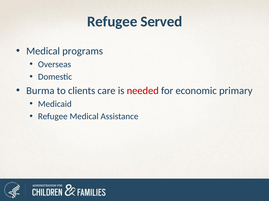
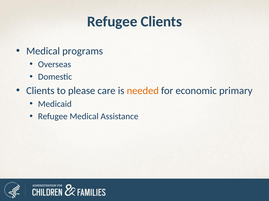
Refugee Served: Served -> Clients (161, 22)
Burma: Burma -> Clients (40, 91)
clients: clients -> please (82, 91)
needed colour: red -> orange (143, 91)
